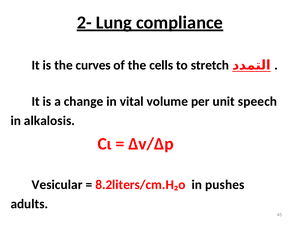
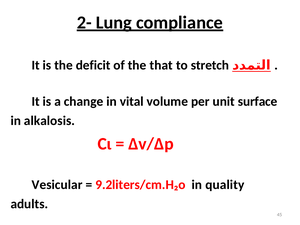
curves: curves -> deficit (93, 65)
cells: cells -> that (161, 65)
speech: speech -> surface (258, 101)
8.2liters/cm.H₂o: 8.2liters/cm.H₂o -> 9.2liters/cm.H₂o (140, 185)
pushes: pushes -> quality (225, 185)
